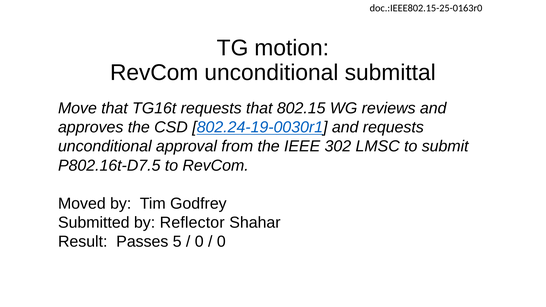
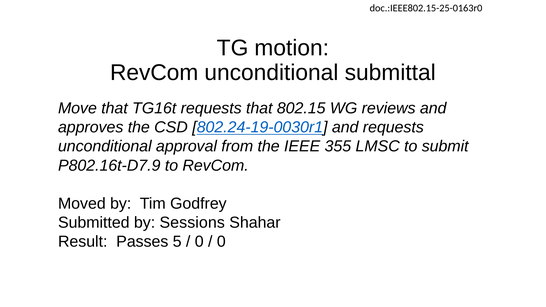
302: 302 -> 355 (338, 146)
P802.16t-D7.5: P802.16t-D7.5 -> P802.16t-D7.9 (109, 166)
Reflector: Reflector -> Sessions (192, 223)
